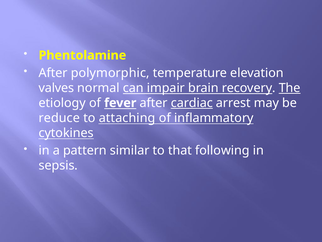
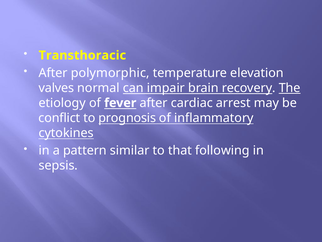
Phentolamine: Phentolamine -> Transthoracic (82, 55)
cardiac underline: present -> none (192, 103)
reduce: reduce -> conflict (59, 118)
attaching: attaching -> prognosis (127, 118)
